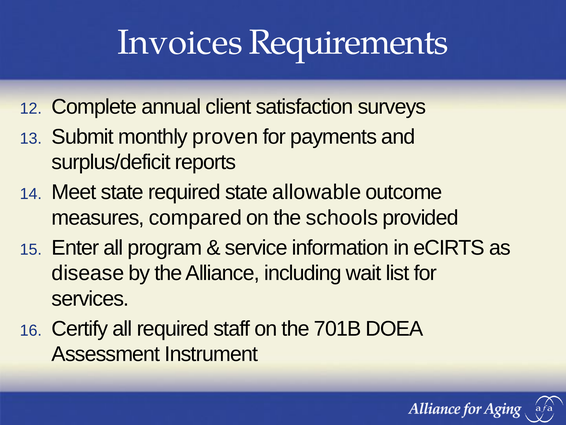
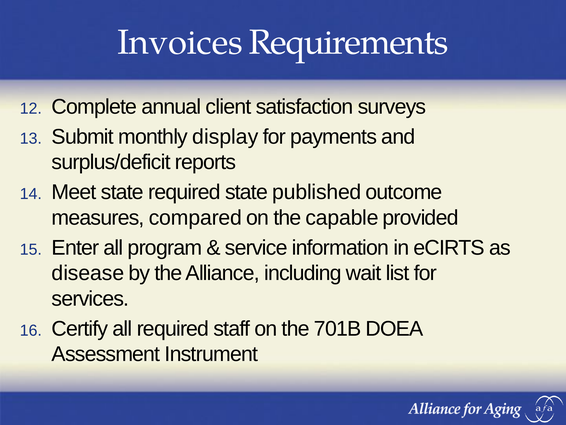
proven: proven -> display (225, 137)
allowable: allowable -> published (317, 192)
schools: schools -> capable (342, 217)
